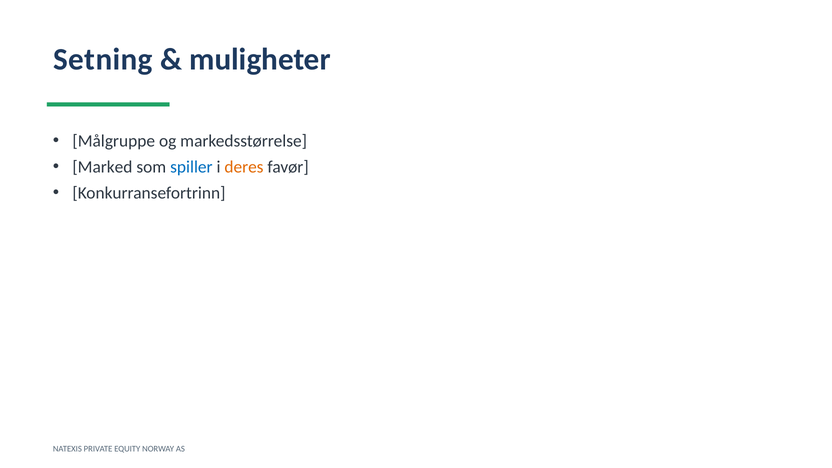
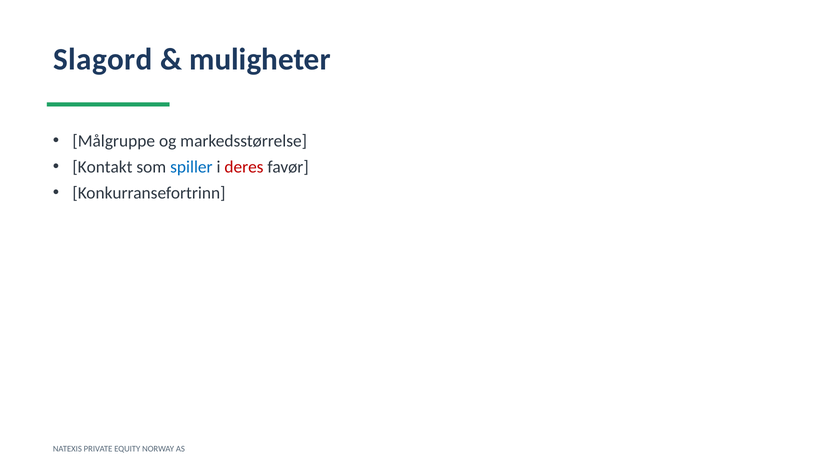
Setning: Setning -> Slagord (103, 59)
Marked: Marked -> Kontakt (102, 167)
deres colour: orange -> red (244, 167)
